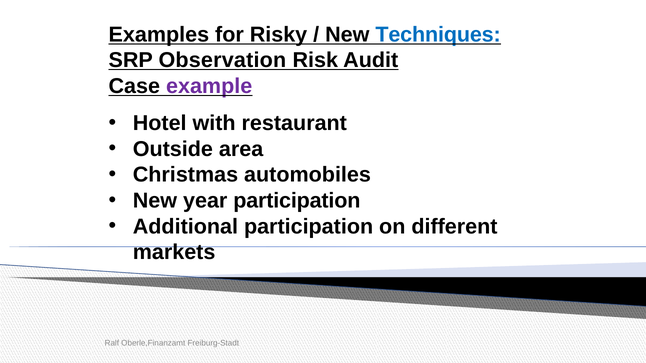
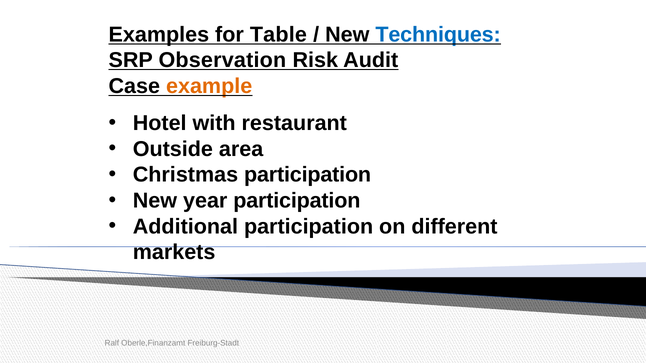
Risky: Risky -> Table (278, 34)
example colour: purple -> orange (209, 86)
Christmas automobiles: automobiles -> participation (308, 175)
